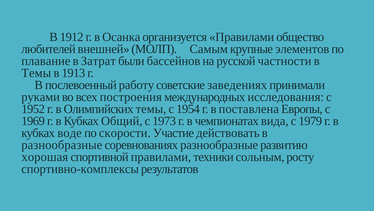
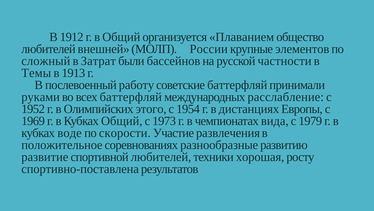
в Осанка: Осанка -> Общий (121, 37)
организуется Правилами: Правилами -> Плаванием (242, 37)
Самым: Самым -> России (209, 49)
плавание: плавание -> сложный (46, 61)
советские заведениях: заведениях -> баттерфляй (237, 85)
всех построения: построения -> баттерфляй (131, 97)
исследования: исследования -> расслабление (286, 97)
Олимпийских темы: темы -> этого (151, 109)
поставлена: поставлена -> дистанциях (249, 109)
действовать: действовать -> развлечения (228, 133)
разнообразные: разнообразные -> положительное (62, 145)
хорошая: хорошая -> развитие (45, 157)
спортивной правилами: правилами -> любителей (161, 157)
сольным: сольным -> хорошая (260, 157)
спортивно-комплексы: спортивно-комплексы -> спортивно-поставлена (80, 169)
